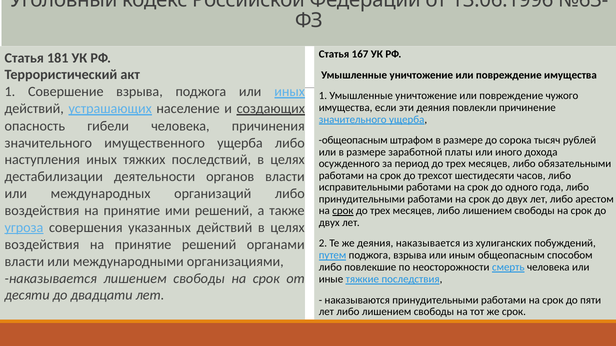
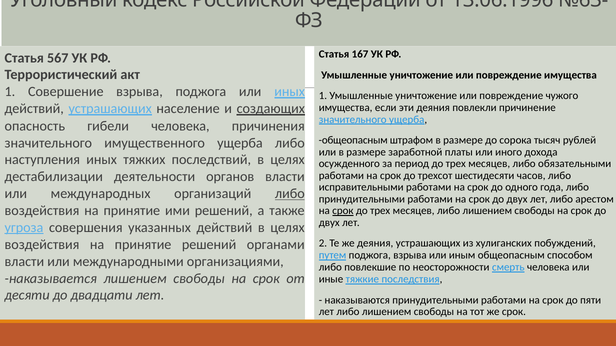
181: 181 -> 567 (58, 58)
либо underline: none -> present (290, 194)
деяния наказывается: наказывается -> устрашающих (428, 244)
